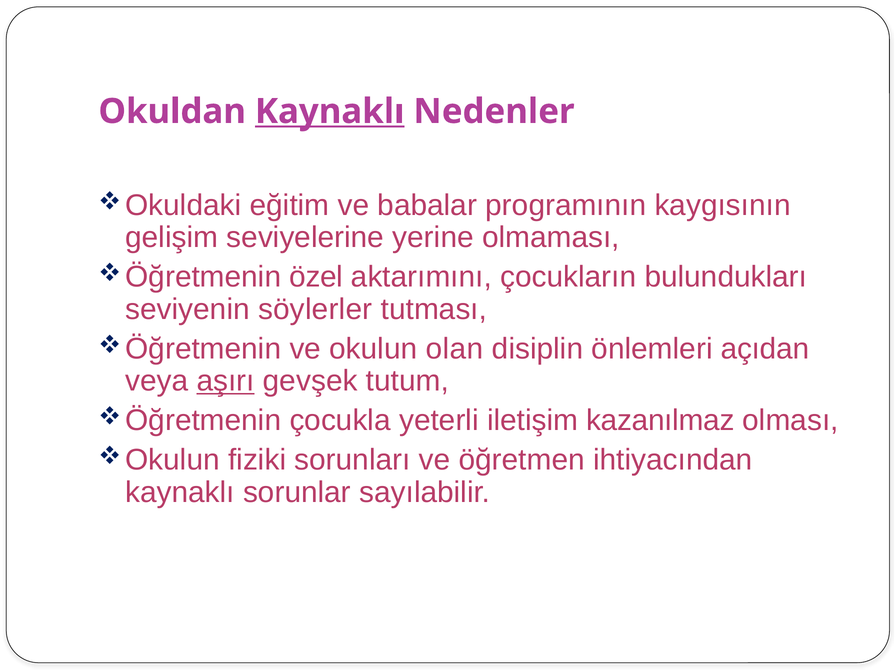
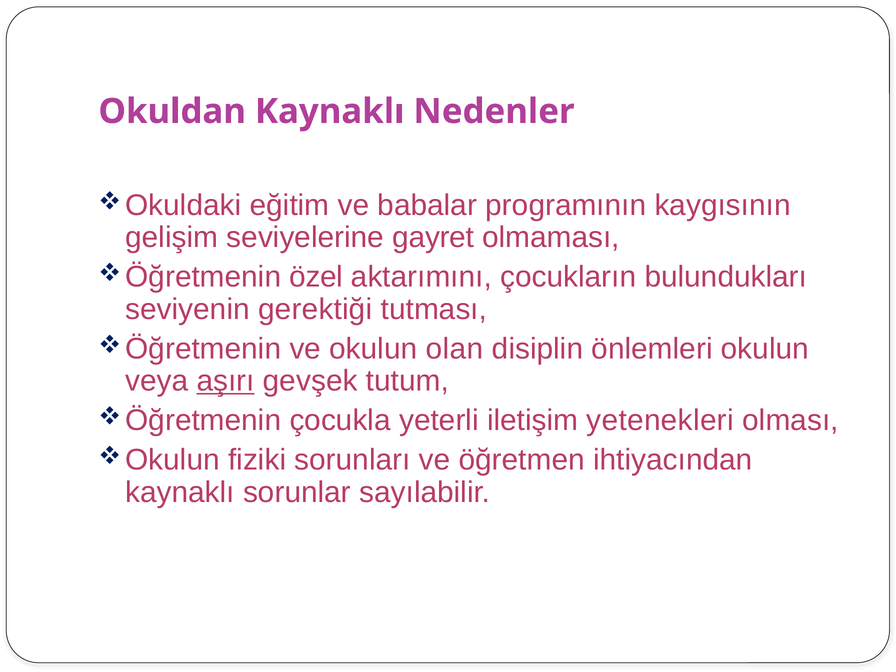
Kaynaklı underline: present -> none (330, 111)
yerine: yerine -> gayret (433, 238)
söylerler: söylerler -> gerektiği (315, 309)
önlemleri açıdan: açıdan -> okulun (765, 349)
kazanılmaz: kazanılmaz -> yetenekleri (660, 420)
